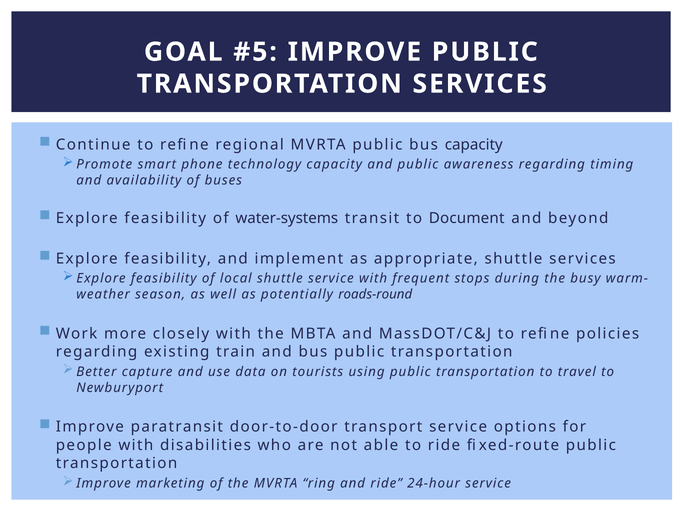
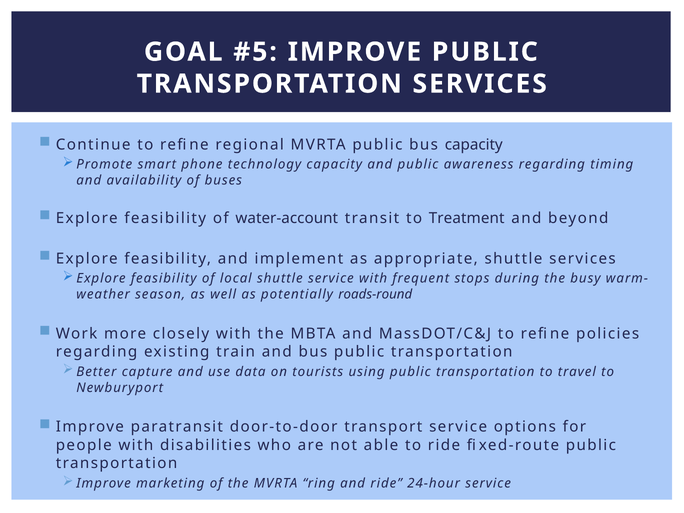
water-systems: water-systems -> water-account (287, 218)
Document: Document -> Treatment (467, 218)
